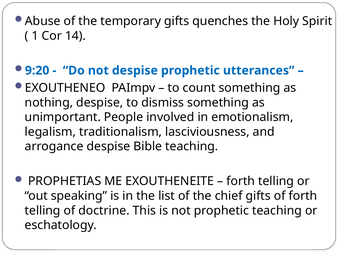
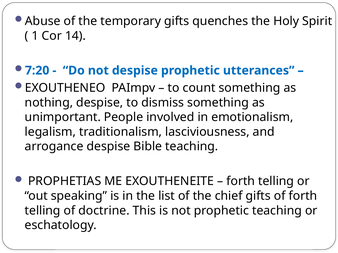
9:20: 9:20 -> 7:20 (37, 71)
